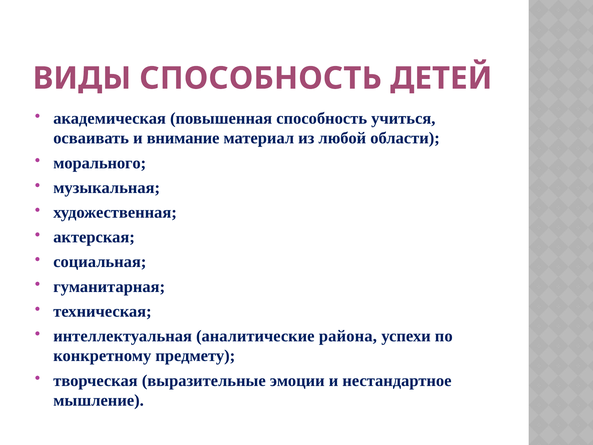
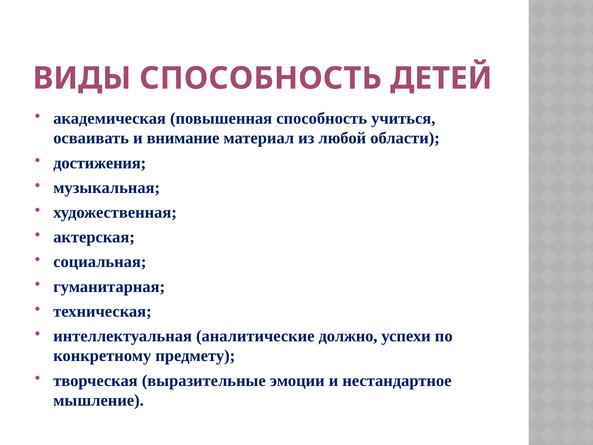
морального: морального -> достижения (100, 163)
района: района -> должно (348, 336)
